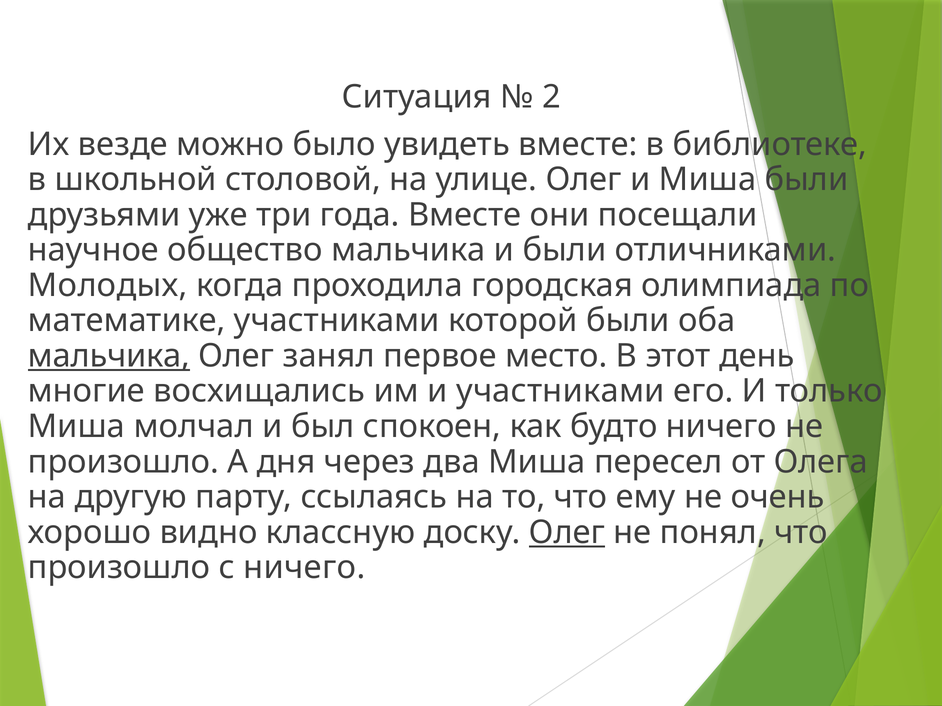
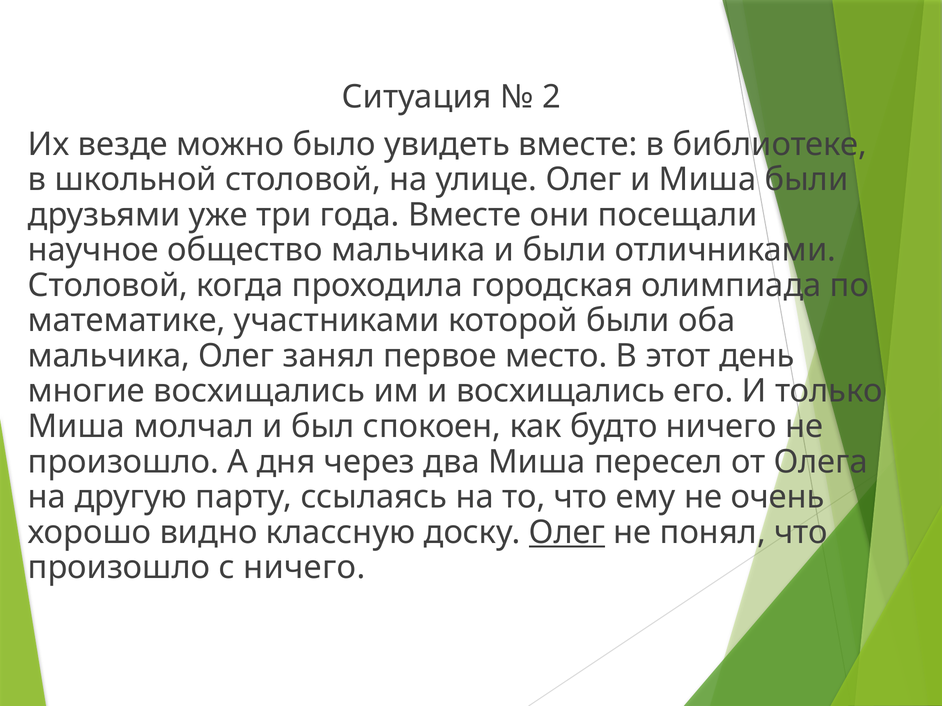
Молодых: Молодых -> Столовой (108, 286)
мальчика underline: present -> none (109, 356)
и участниками: участниками -> восхищались (561, 391)
